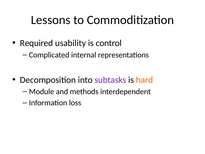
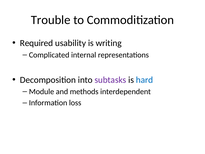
Lessons: Lessons -> Trouble (51, 20)
control: control -> writing (109, 43)
hard colour: orange -> blue (144, 80)
